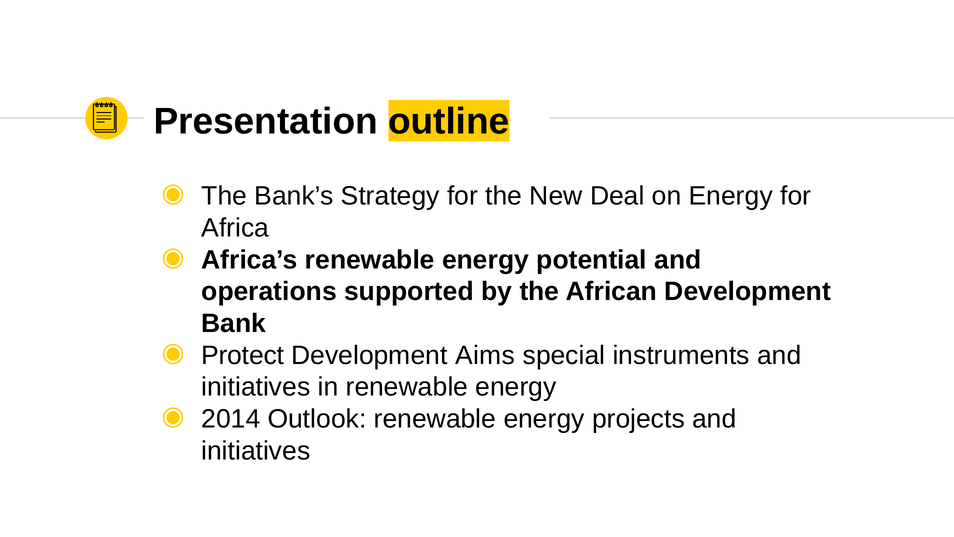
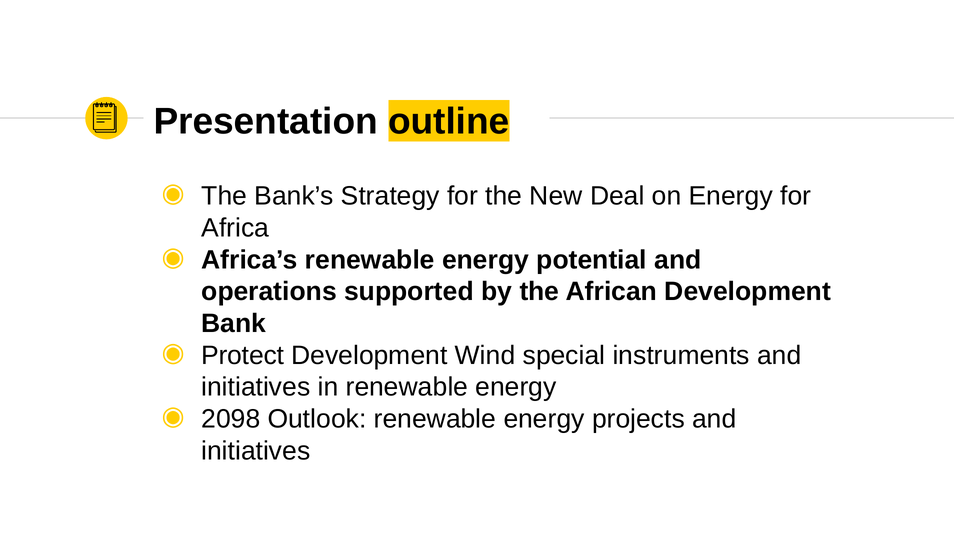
Aims: Aims -> Wind (485, 355)
2014: 2014 -> 2098 (231, 419)
